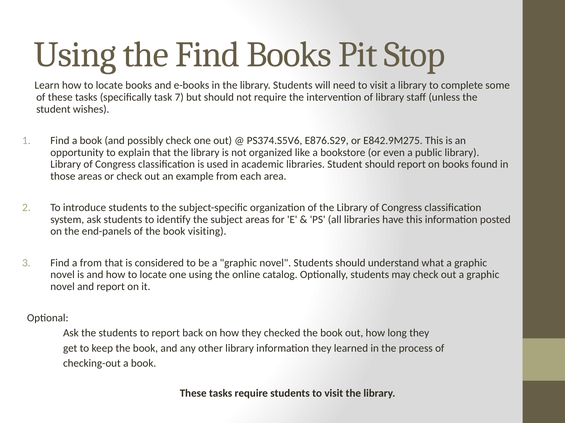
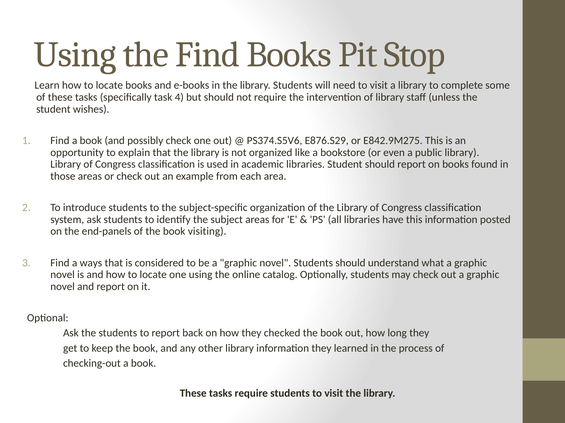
7: 7 -> 4 (179, 97)
a from: from -> ways (91, 263)
